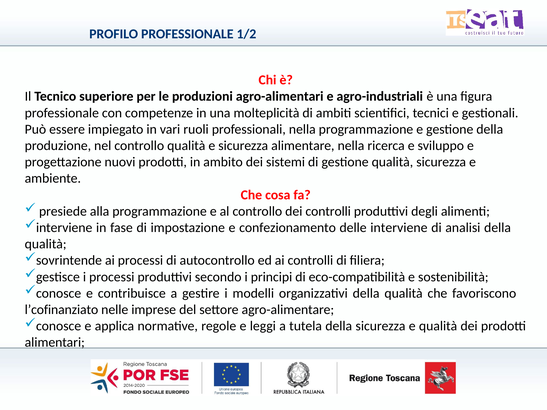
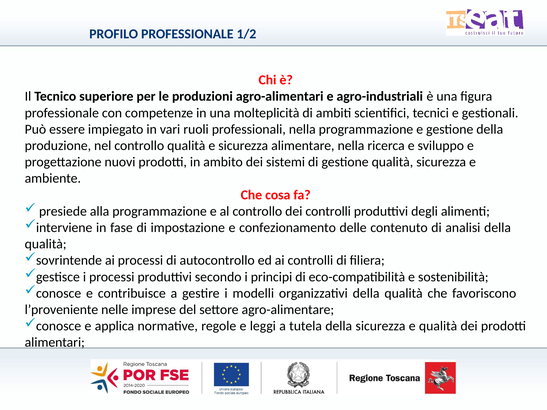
delle interviene: interviene -> contenuto (399, 228)
l’cofinanziato: l’cofinanziato -> l’proveniente (61, 310)
